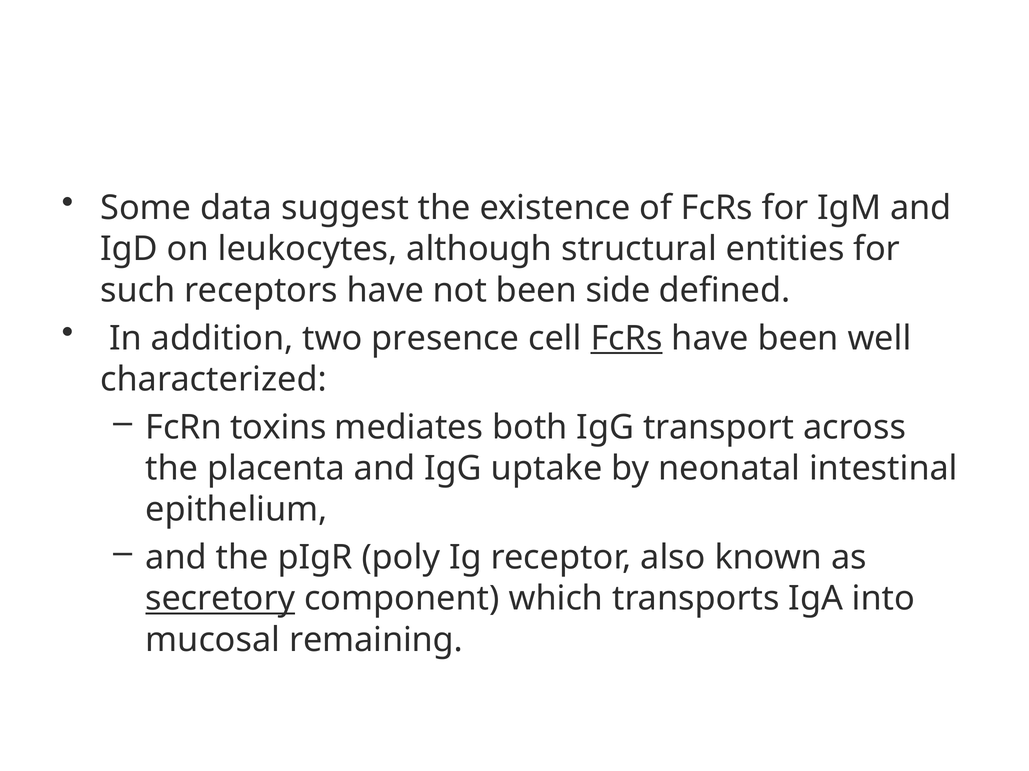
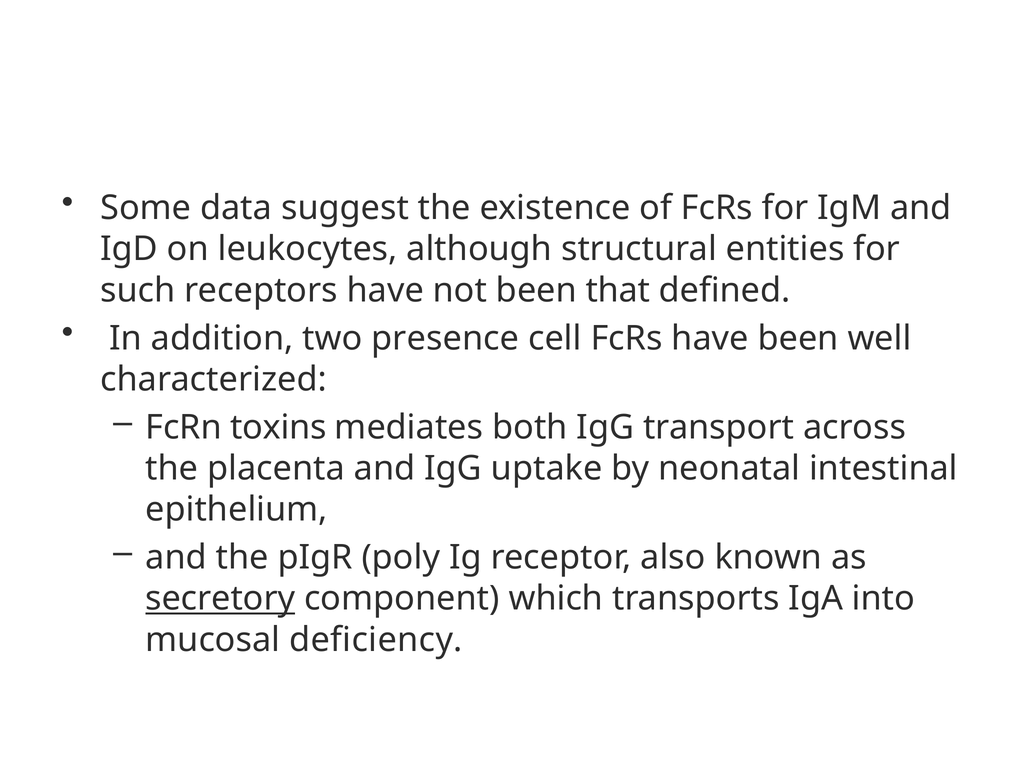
side: side -> that (618, 291)
FcRs underline: present -> none (627, 339)
remaining: remaining -> deficiency (376, 640)
